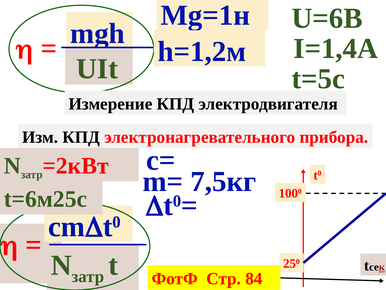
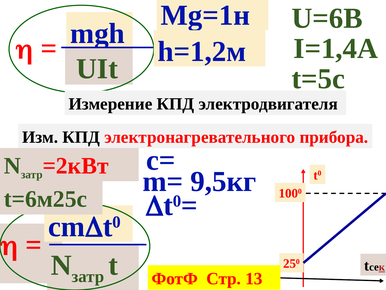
7,5кг: 7,5кг -> 9,5кг (223, 181)
84: 84 -> 13 (254, 278)
